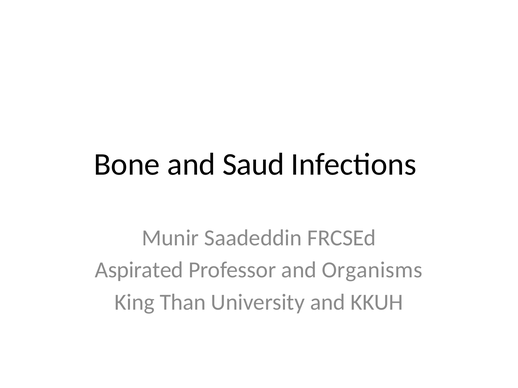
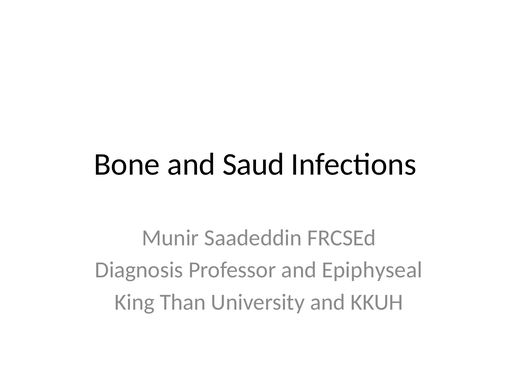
Aspirated: Aspirated -> Diagnosis (139, 270)
Organisms: Organisms -> Epiphyseal (372, 270)
